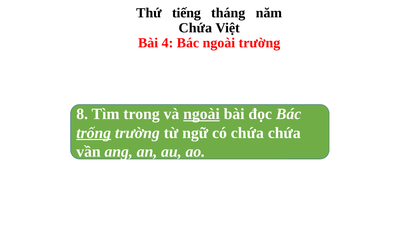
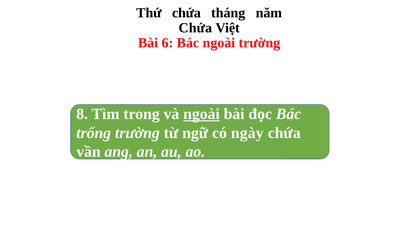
Thứ tiếng: tiếng -> chứa (186, 13)
4: 4 -> 6 (167, 43)
trống underline: present -> none (94, 133)
có chứa: chứa -> ngày (247, 133)
